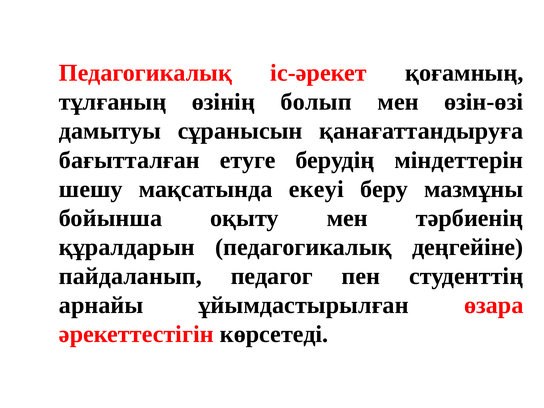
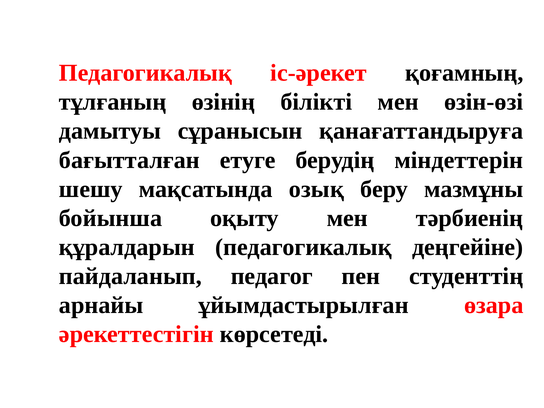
болып: болып -> білікті (316, 102)
екеуі: екеуі -> озық (316, 189)
